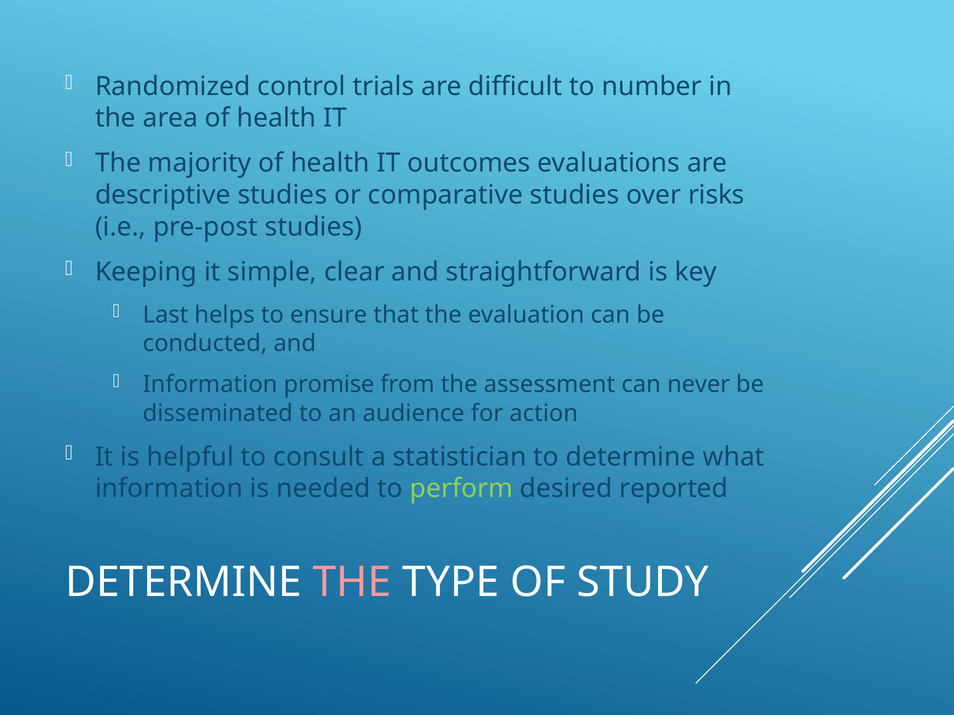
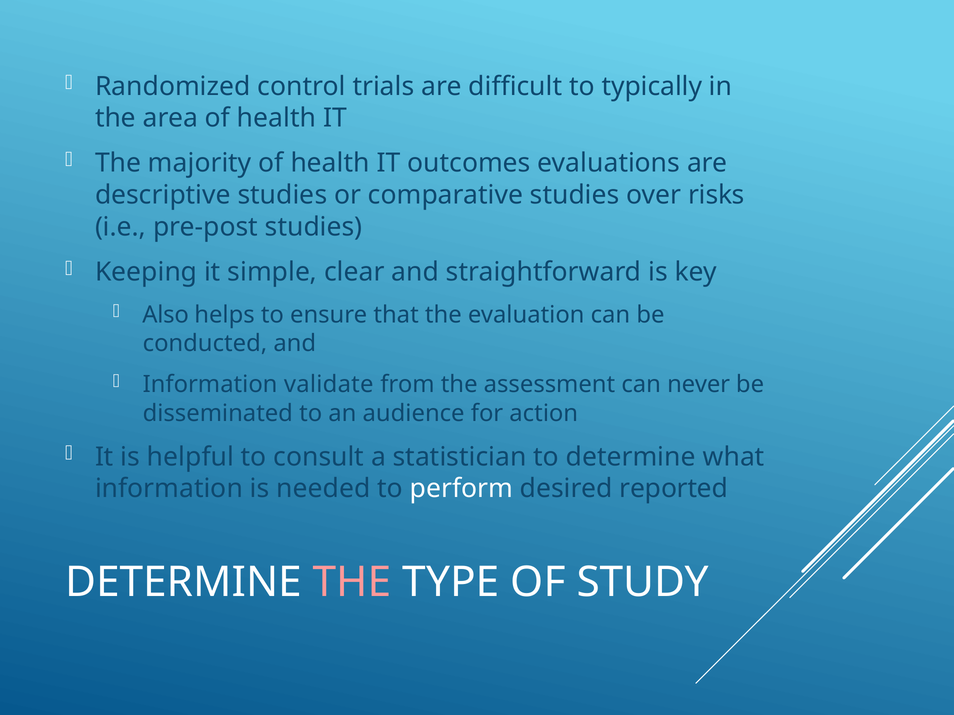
number: number -> typically (652, 86)
Last: Last -> Also (166, 315)
promise: promise -> validate (329, 385)
perform colour: light green -> white (461, 489)
